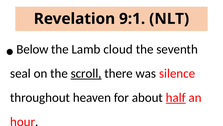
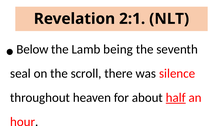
9:1: 9:1 -> 2:1 (132, 19)
cloud: cloud -> being (118, 49)
scroll underline: present -> none (86, 73)
